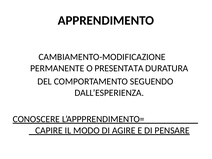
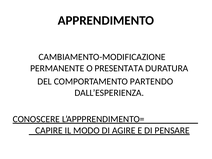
SEGUENDO: SEGUENDO -> PARTENDO (152, 82)
